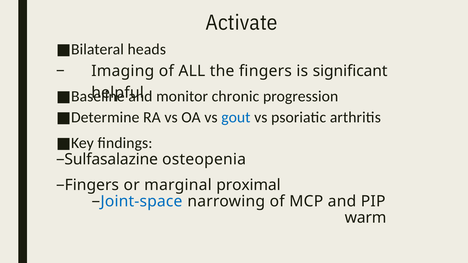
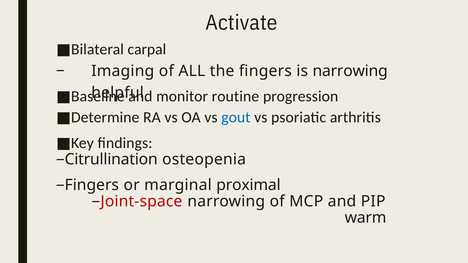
heads: heads -> carpal (147, 49)
is significant: significant -> narrowing (350, 71)
chronic: chronic -> routine (235, 96)
Sulfasalazine: Sulfasalazine -> Citrullination (111, 159)
Joint-space colour: blue -> red (141, 201)
